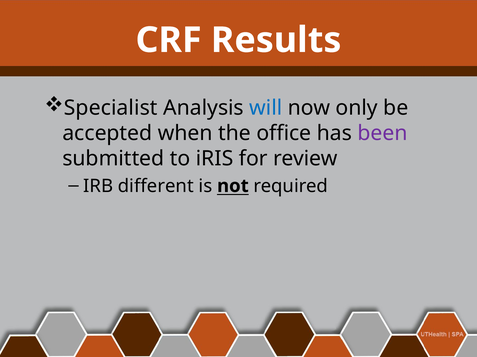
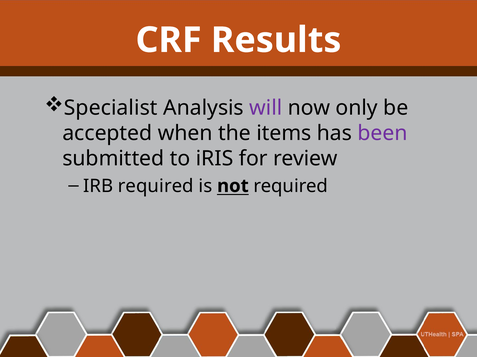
will colour: blue -> purple (266, 108)
office: office -> items (284, 133)
IRB different: different -> required (156, 186)
